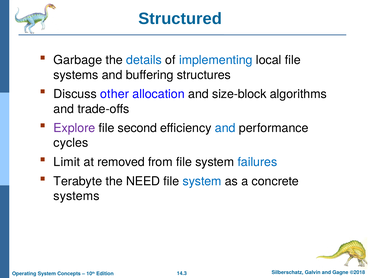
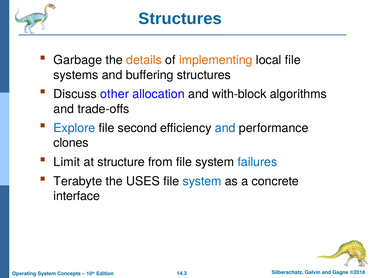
Structured: Structured -> Structures (180, 19)
details colour: blue -> orange (144, 60)
implementing colour: blue -> orange (216, 60)
size-block: size-block -> with-block (239, 94)
Explore colour: purple -> blue (74, 128)
cycles: cycles -> clones (71, 143)
removed: removed -> structure (121, 162)
NEED: NEED -> USES (143, 181)
systems: systems -> interface (77, 196)
